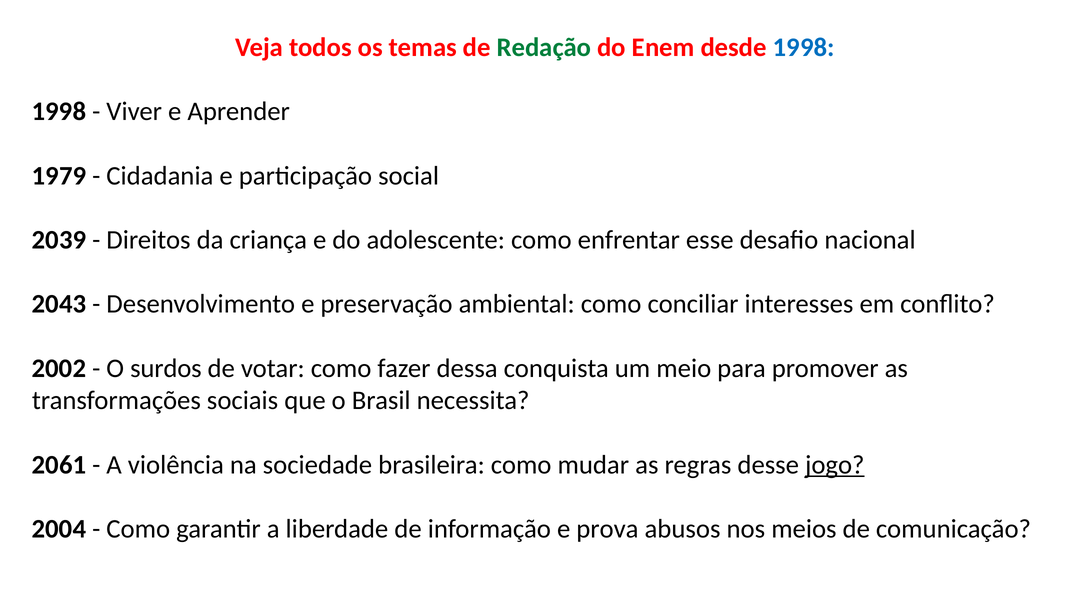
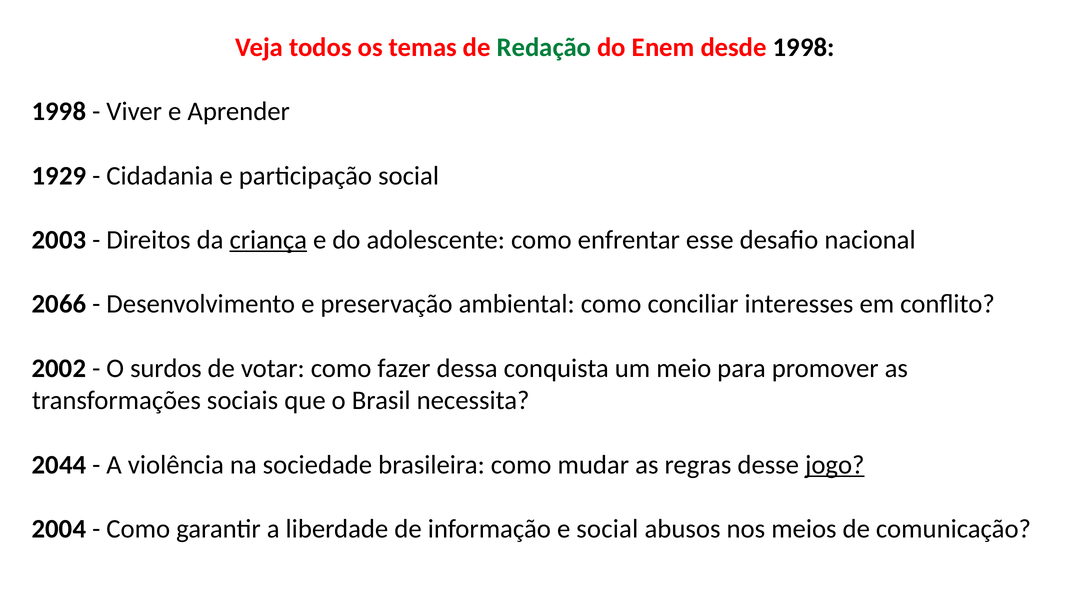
1998 colour: blue -> black (804, 47)
1979: 1979 -> 1929 (59, 176)
2039: 2039 -> 2003 (59, 240)
criança underline: none -> present (268, 240)
2043: 2043 -> 2066 (59, 304)
2061: 2061 -> 2044 (59, 465)
e prova: prova -> social (607, 529)
